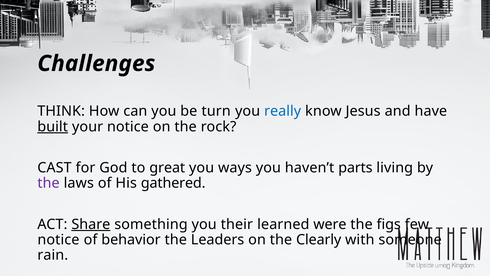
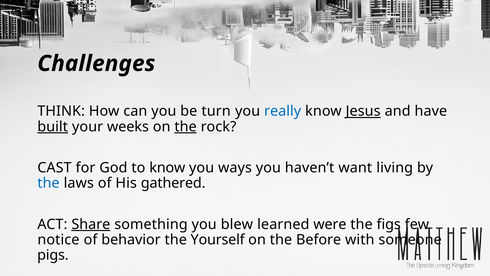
Jesus underline: none -> present (363, 111)
your notice: notice -> weeks (128, 127)
the underline: none -> present (186, 127)
to great: great -> know (167, 168)
parts: parts -> want (355, 168)
the colour: purple -> blue (48, 183)
their: their -> blew (237, 224)
Leaders: Leaders -> Yourself (218, 239)
Clearly: Clearly -> Before (319, 239)
rain: rain -> pigs (53, 255)
